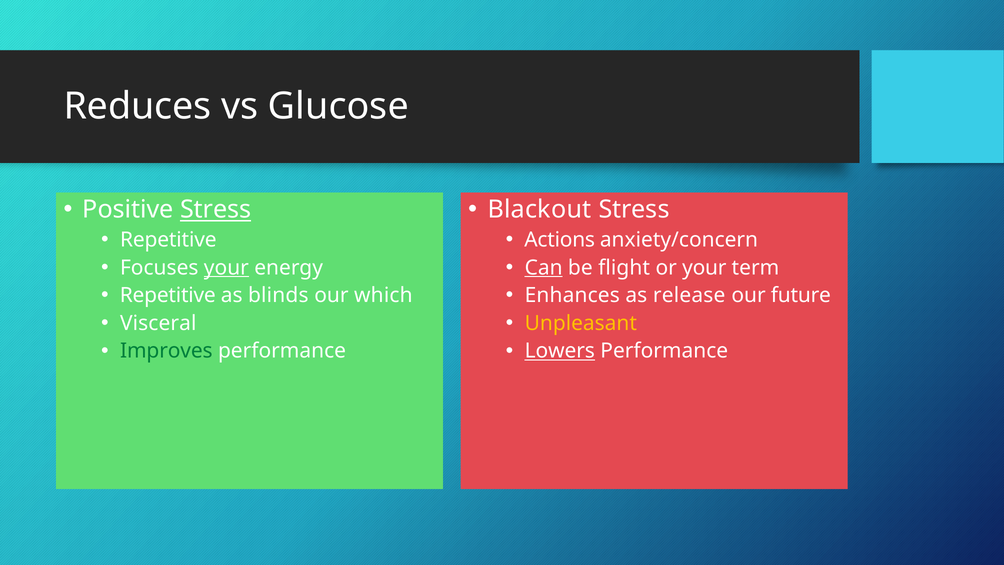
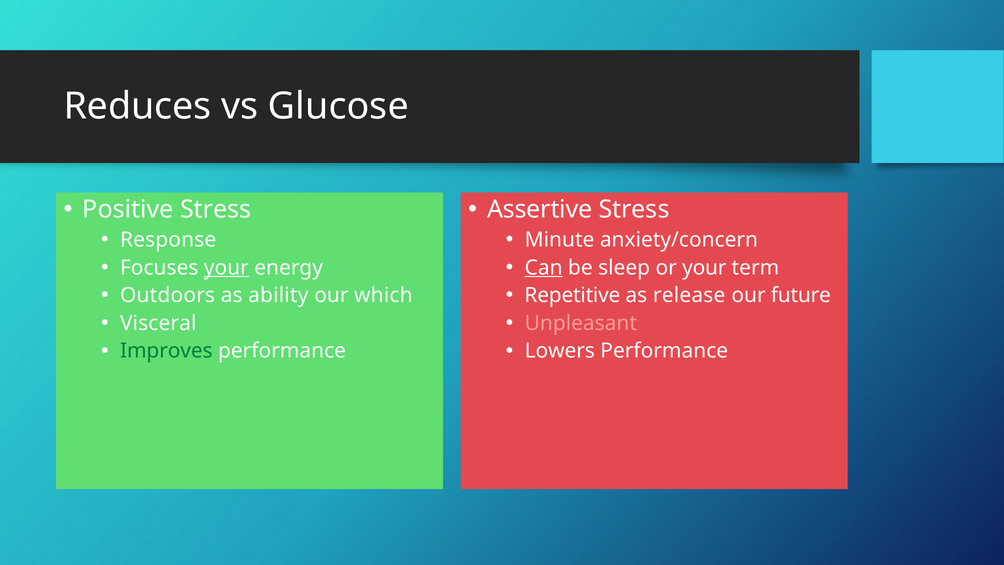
Stress underline: present -> none (216, 210)
Blackout: Blackout -> Assertive (540, 210)
Repetitive: Repetitive -> Response (168, 240)
Actions: Actions -> Minute (560, 240)
flight: flight -> sleep (624, 267)
Repetitive: Repetitive -> Outdoors (168, 295)
blinds: blinds -> ability (278, 295)
Enhances: Enhances -> Repetitive (572, 295)
Unpleasant colour: yellow -> pink (581, 323)
Lowers underline: present -> none (560, 351)
